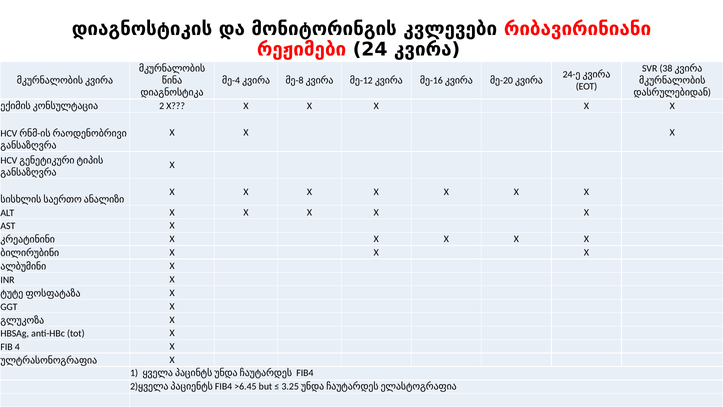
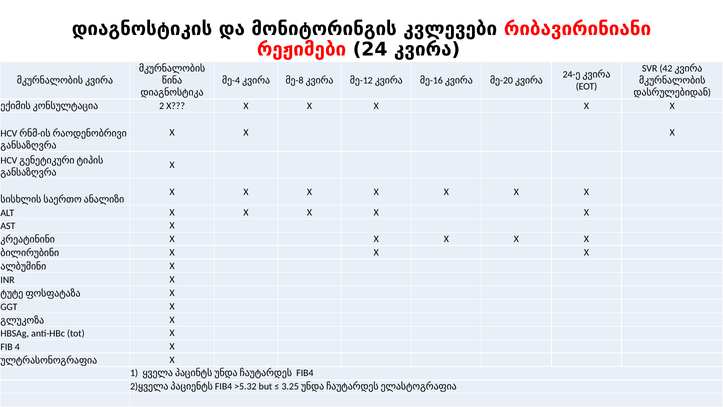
38: 38 -> 42 (666, 69)
>6.45: >6.45 -> >5.32 (245, 386)
